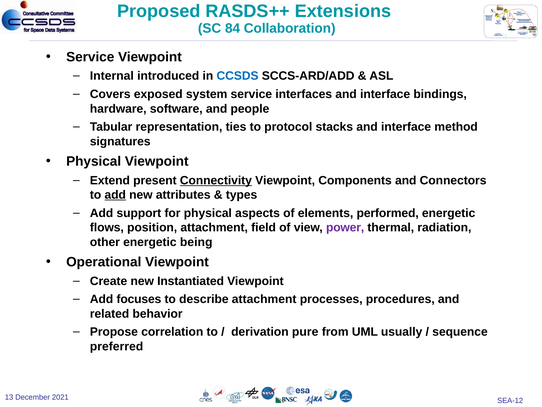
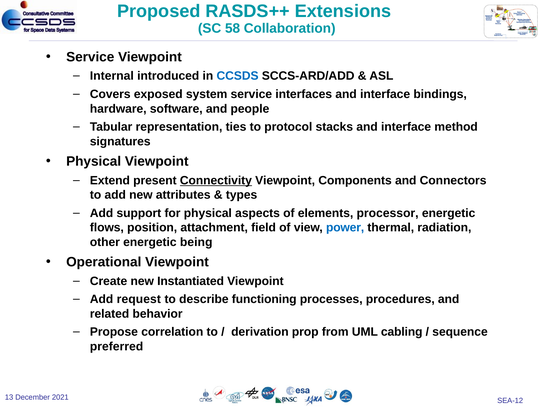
84: 84 -> 58 (233, 28)
add underline: present -> none (115, 195)
performed: performed -> processor (388, 213)
power colour: purple -> blue (345, 227)
focuses: focuses -> request (139, 299)
describe attachment: attachment -> functioning (264, 299)
pure: pure -> prop (305, 332)
usually: usually -> cabling (402, 332)
